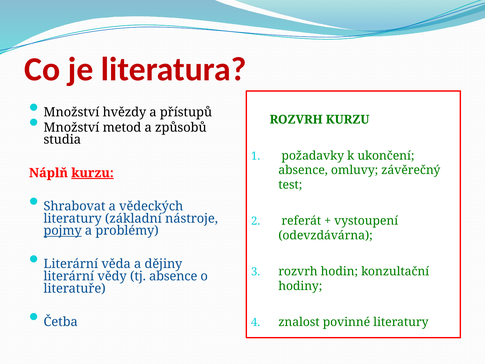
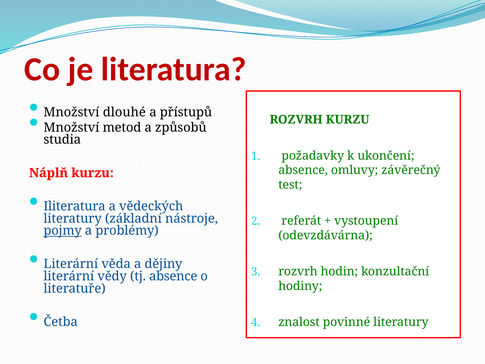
hvězdy: hvězdy -> dlouhé (124, 112)
kurzu underline: present -> none (92, 173)
Shrabovat: Shrabovat -> Iliteratura (75, 206)
